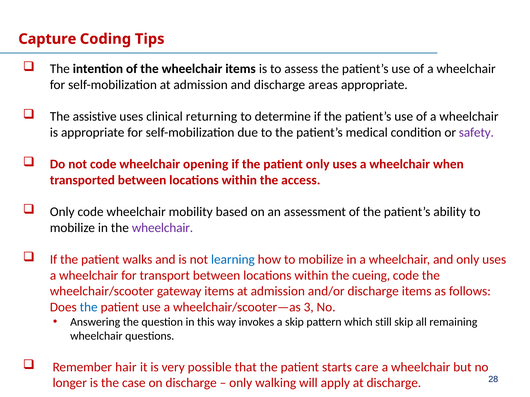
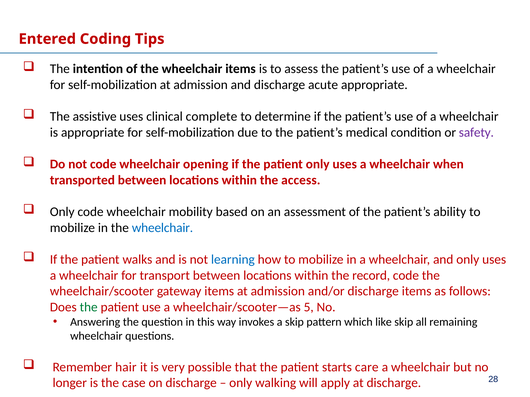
Capture: Capture -> Entered (47, 39)
areas: areas -> acute (323, 85)
returning: returning -> complete (212, 117)
wheelchair colour: purple -> blue (163, 228)
cueing: cueing -> record (371, 276)
the colour: blue -> green (89, 307)
3: 3 -> 5 (309, 307)
still: still -> like (384, 322)
